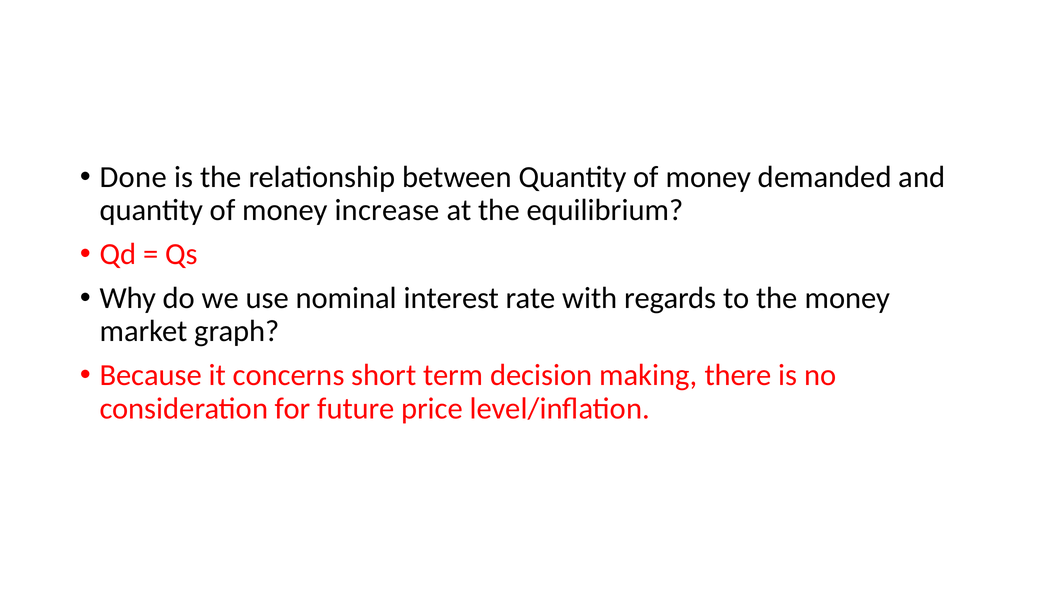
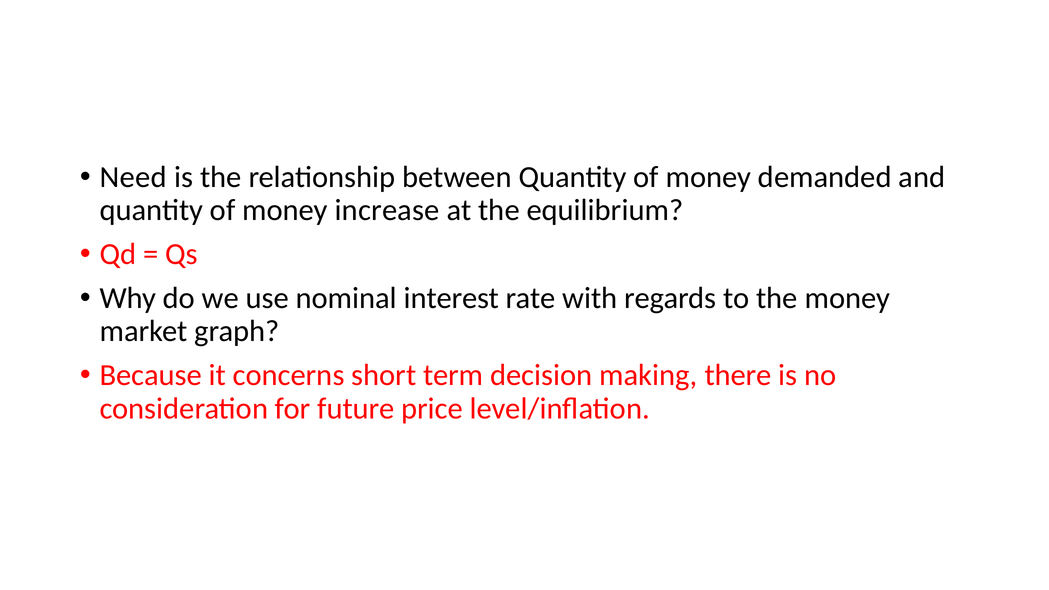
Done: Done -> Need (133, 177)
